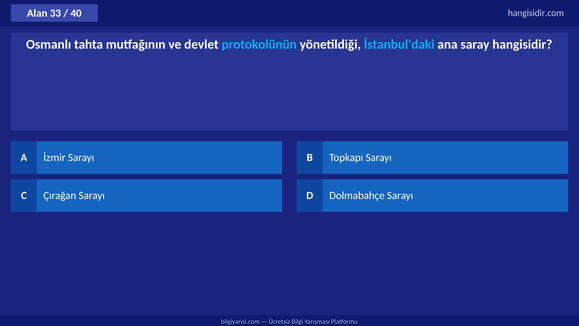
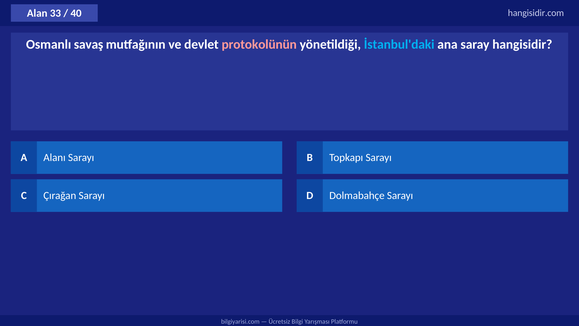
tahta: tahta -> savaş (89, 45)
protokolünün colour: light blue -> pink (259, 45)
İzmir: İzmir -> Alanı (55, 158)
